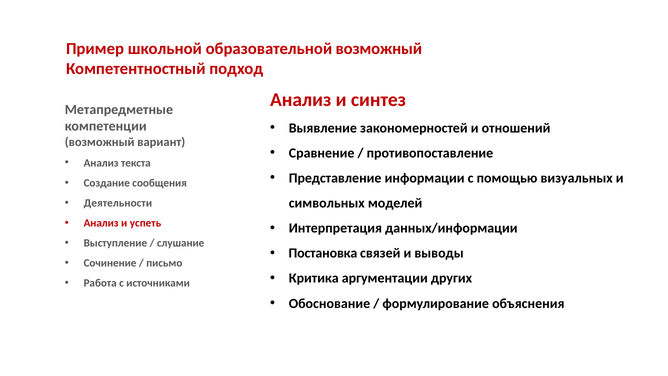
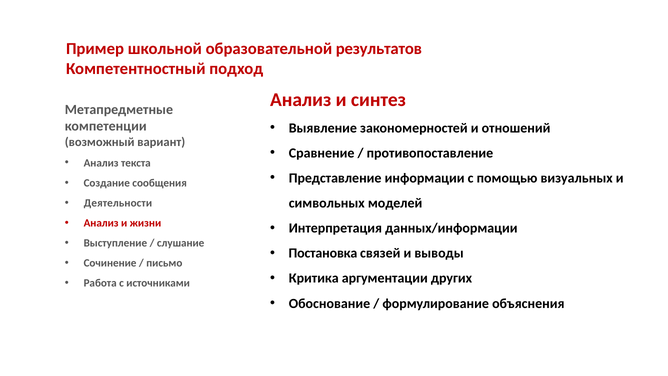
образовательной возможный: возможный -> результатов (379, 49)
успеть: успеть -> жизни (146, 223)
